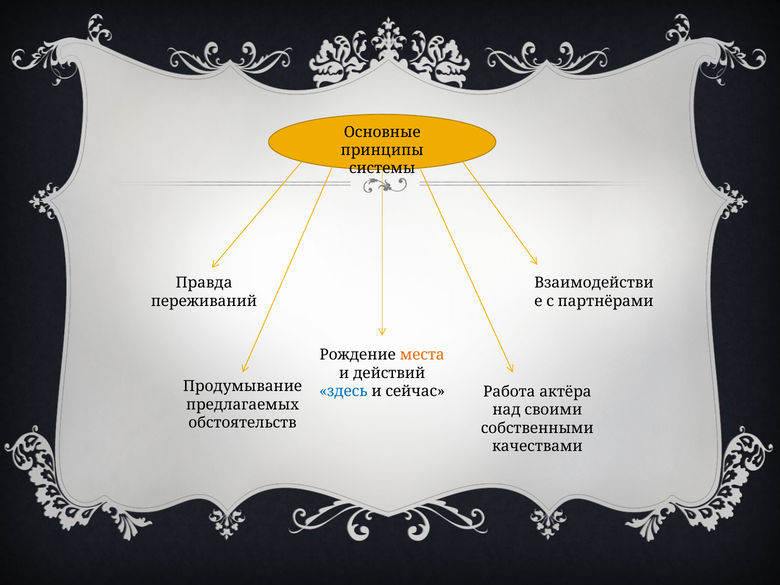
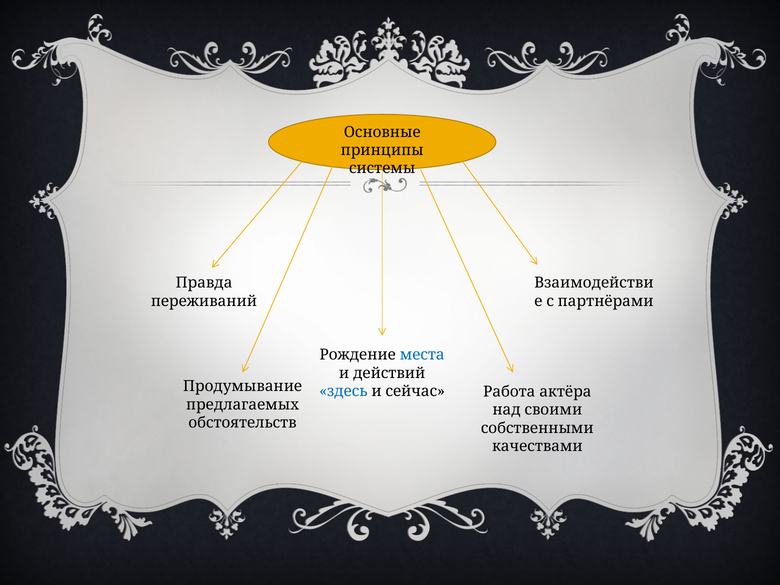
места colour: orange -> blue (422, 355)
